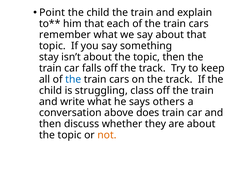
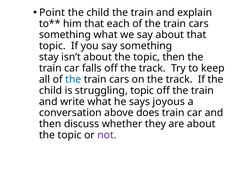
remember: remember -> something (65, 35)
struggling class: class -> topic (142, 90)
others: others -> joyous (169, 102)
not colour: orange -> purple (107, 135)
